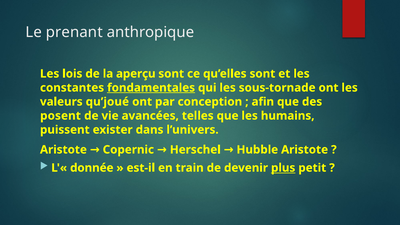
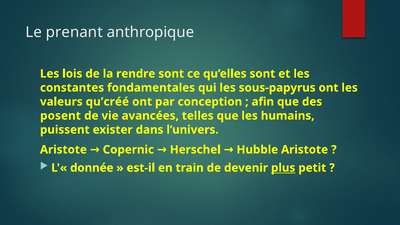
aperçu: aperçu -> rendre (136, 74)
fondamentales underline: present -> none (151, 88)
sous-tornade: sous-tornade -> sous-papyrus (277, 88)
qu’joué: qu’joué -> qu’créé (107, 102)
